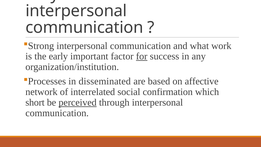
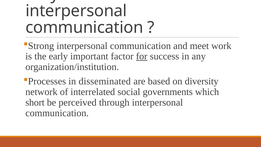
what: what -> meet (199, 46)
affective: affective -> diversity (202, 81)
confirmation: confirmation -> governments (168, 92)
perceived underline: present -> none (78, 102)
